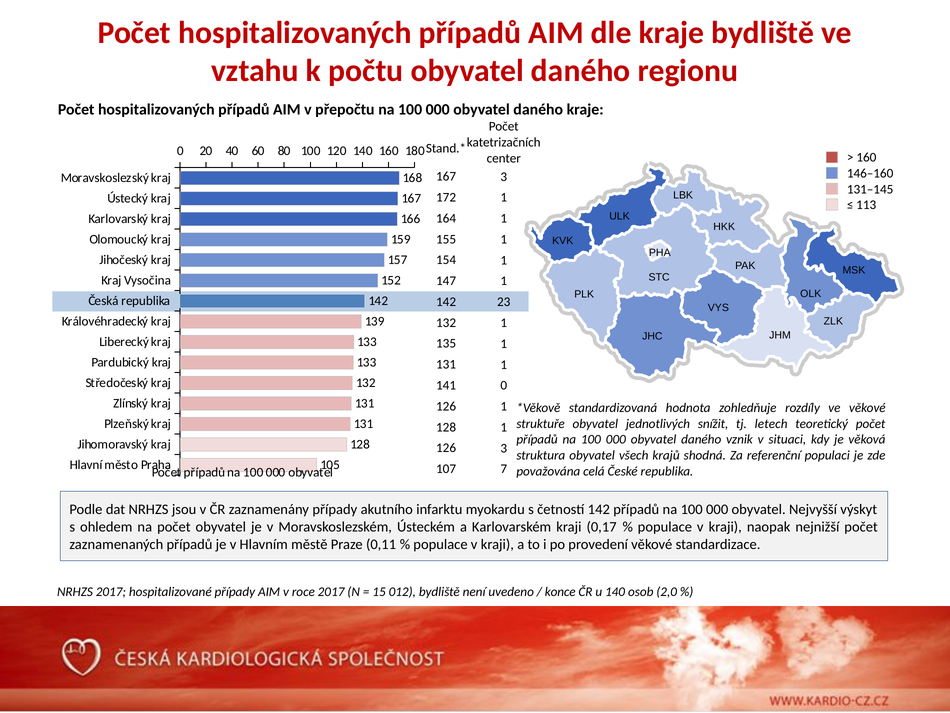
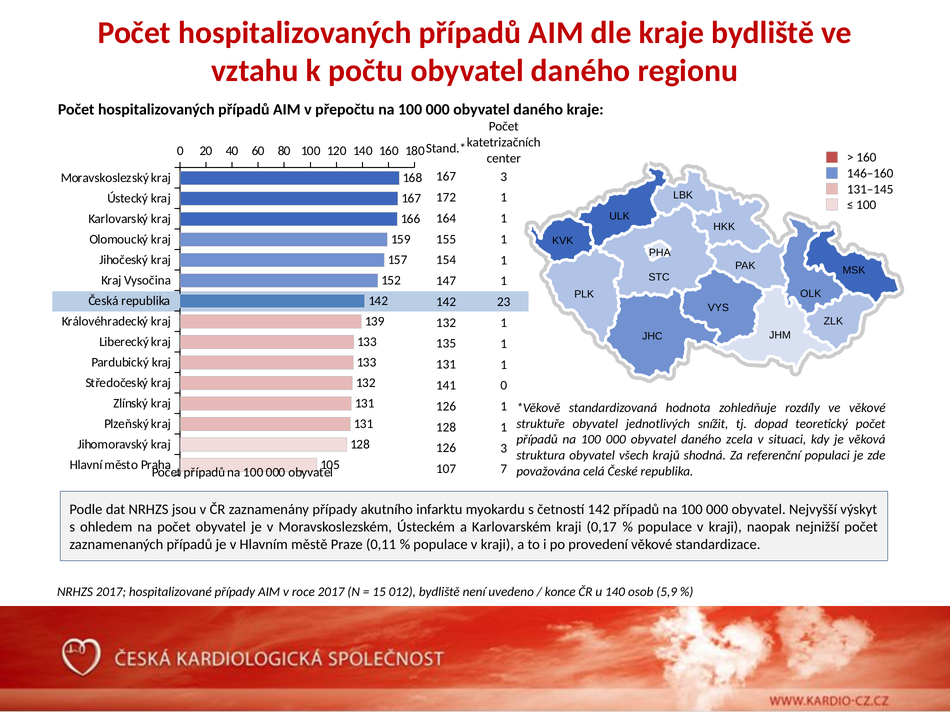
113: 113 -> 100 (866, 205)
letech: letech -> dopad (771, 423)
vznik: vznik -> zcela (739, 439)
2,0: 2,0 -> 5,9 (667, 591)
